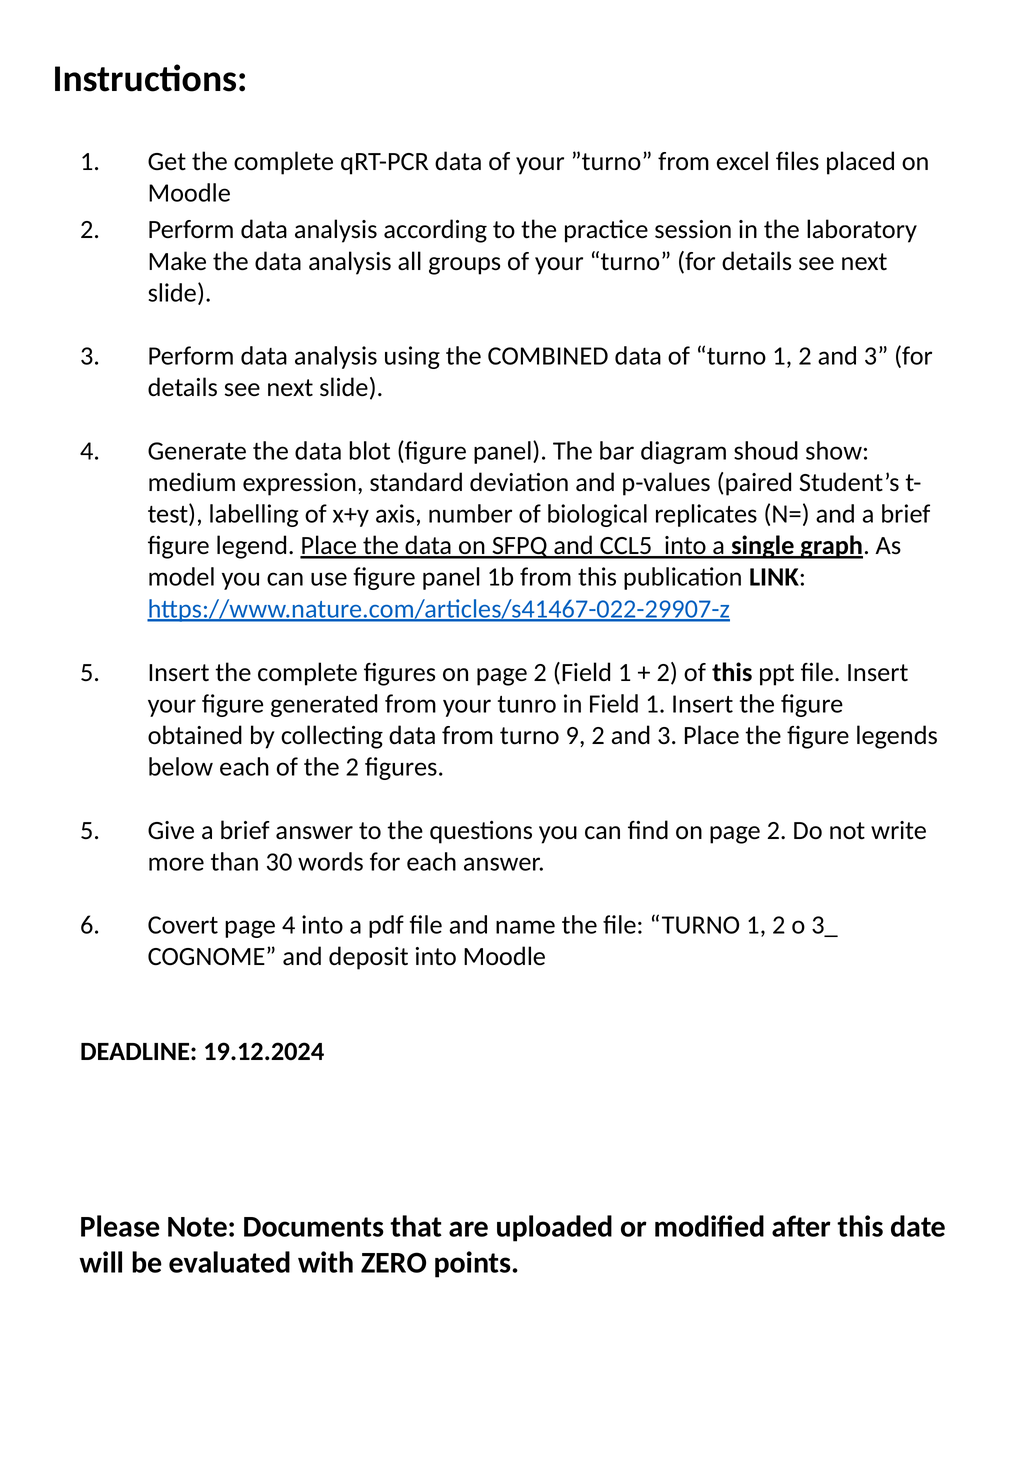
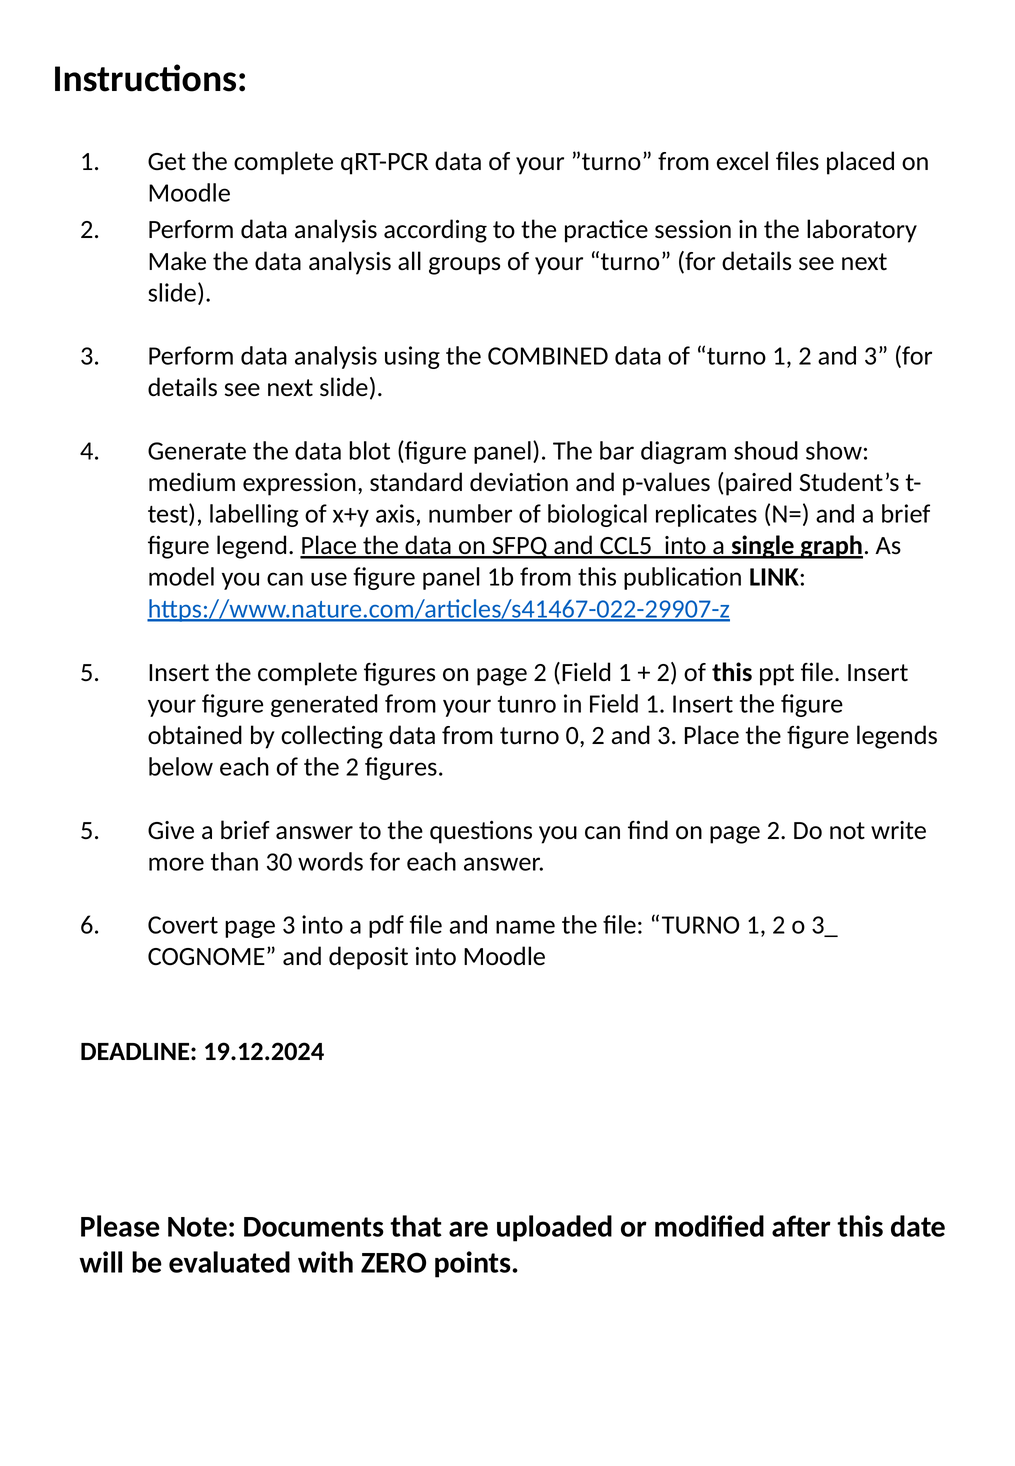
9: 9 -> 0 (576, 736)
page 4: 4 -> 3 (289, 925)
